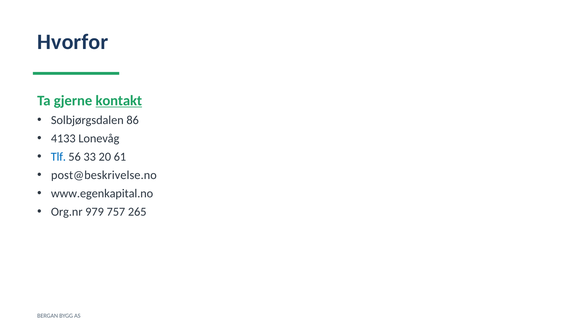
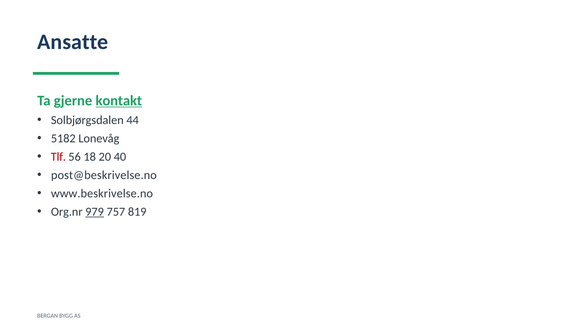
Hvorfor: Hvorfor -> Ansatte (73, 42)
86: 86 -> 44 (133, 120)
4133: 4133 -> 5182 (63, 139)
Tlf colour: blue -> red (58, 157)
33: 33 -> 18 (90, 157)
61: 61 -> 40 (120, 157)
www.egenkapital.no: www.egenkapital.no -> www.beskrivelse.no (102, 193)
979 underline: none -> present (95, 212)
265: 265 -> 819 (137, 212)
